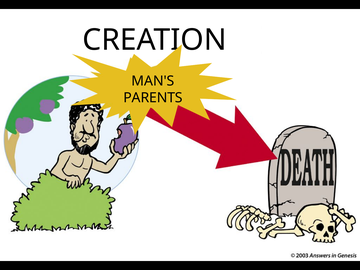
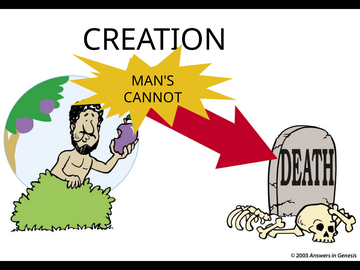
PARENTS: PARENTS -> CANNOT (153, 98)
